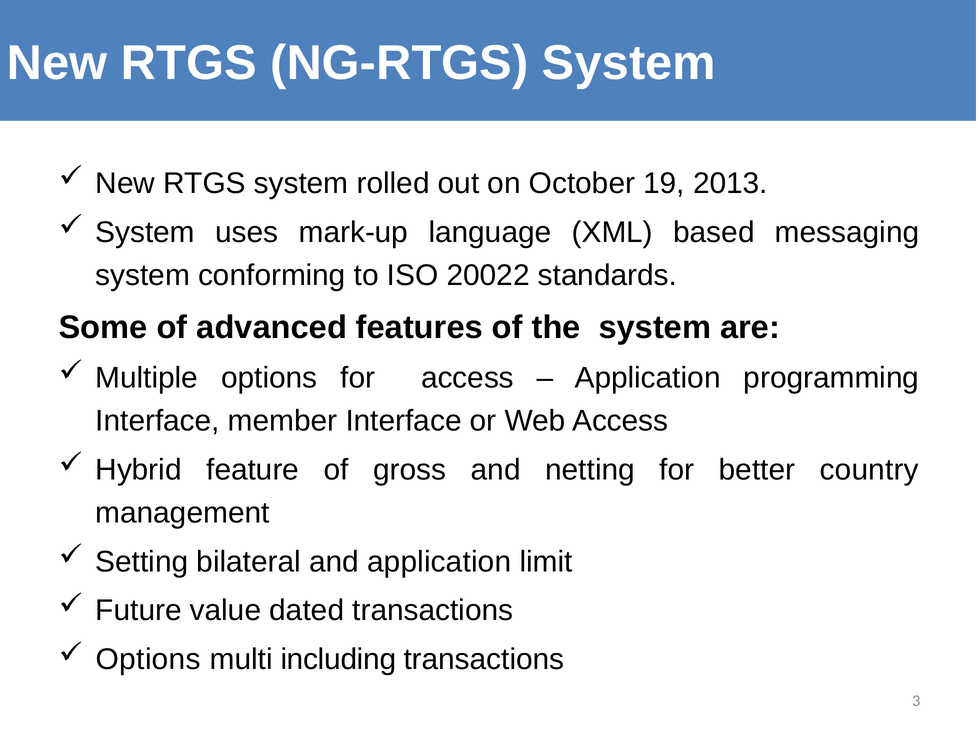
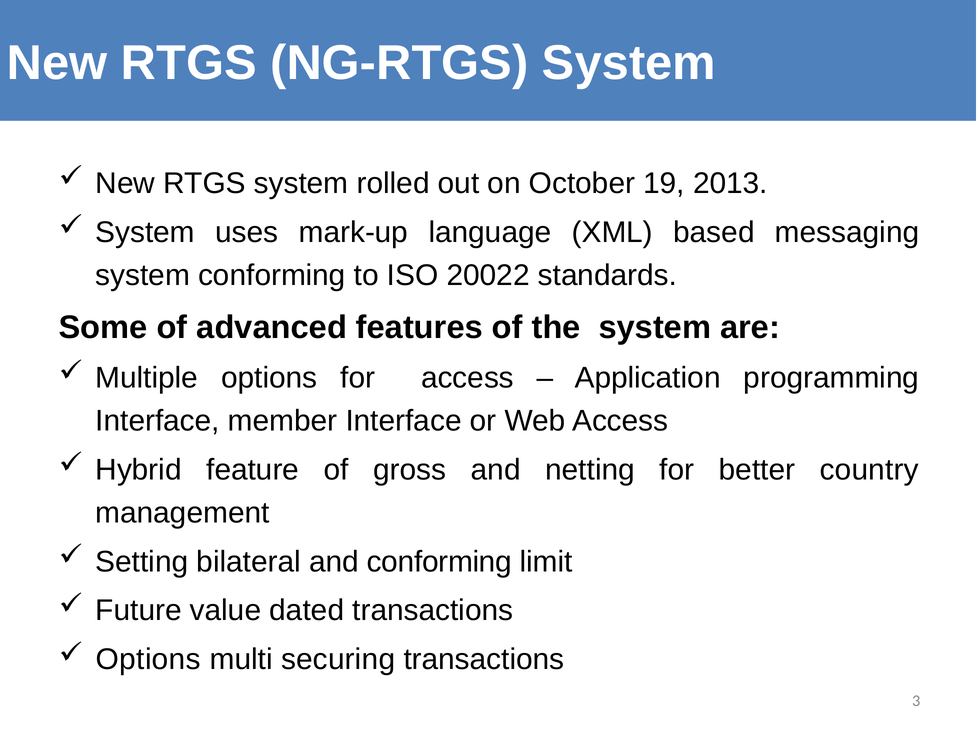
and application: application -> conforming (439, 562)
including: including -> securing (338, 660)
